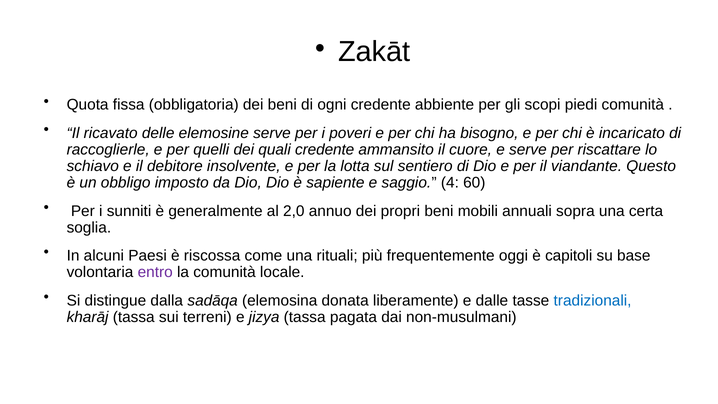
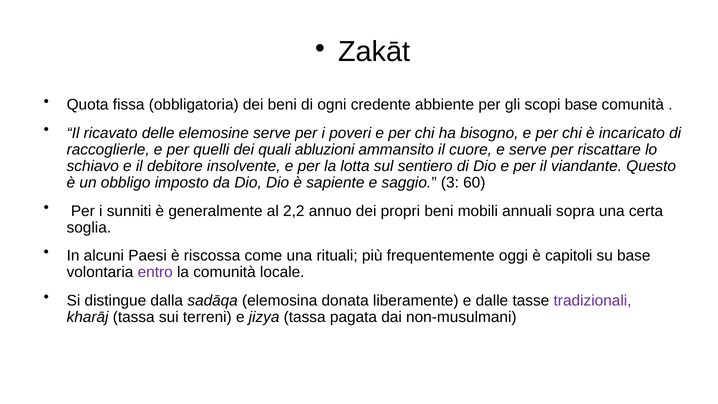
scopi piedi: piedi -> base (581, 105)
quali credente: credente -> abluzioni (325, 150)
4: 4 -> 3 (450, 183)
2,0: 2,0 -> 2,2 (294, 211)
tradizionali colour: blue -> purple (593, 300)
